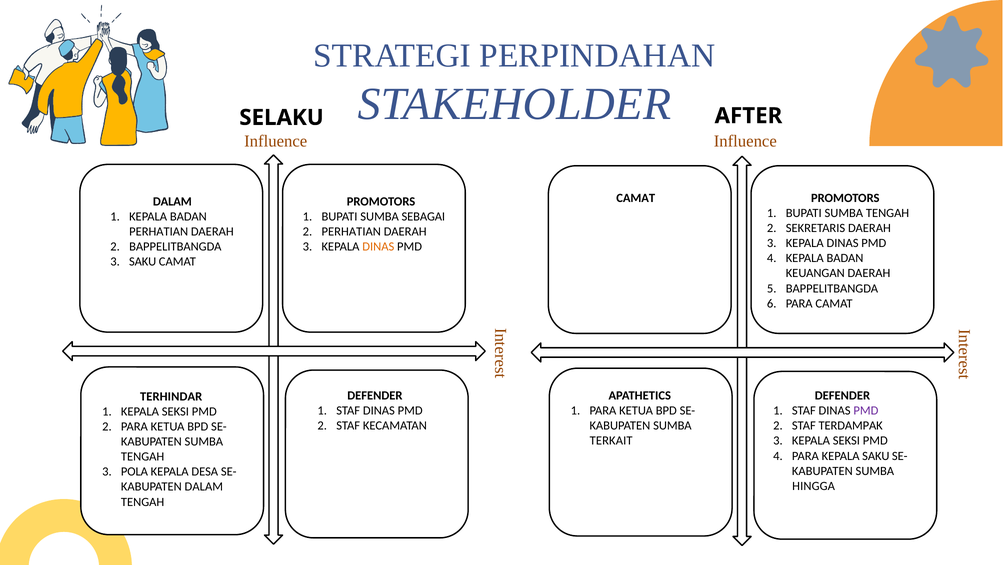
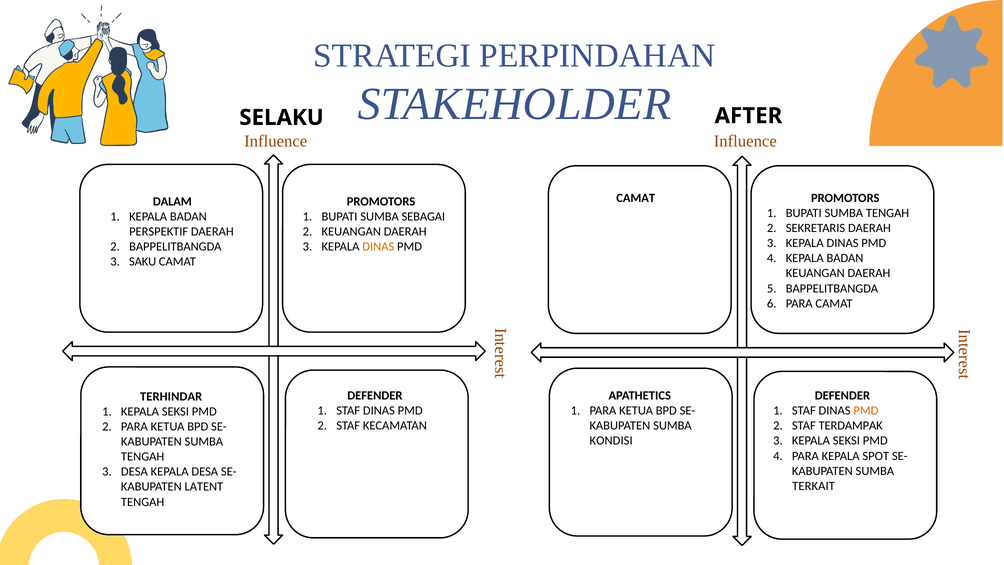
PERHATIAN: PERHATIAN -> PERSPEKTIF (159, 231)
PERHATIAN: PERHATIAN -> KEUANGAN (351, 231)
PMD colour: purple -> orange (866, 411)
TERKAIT: TERKAIT -> KONDISI (611, 441)
KEPALA SAKU: SAKU -> SPOT (876, 456)
POLA: POLA -> DESA (134, 472)
HINGGA: HINGGA -> TERKAIT (814, 486)
DALAM: DALAM -> LATENT (204, 487)
